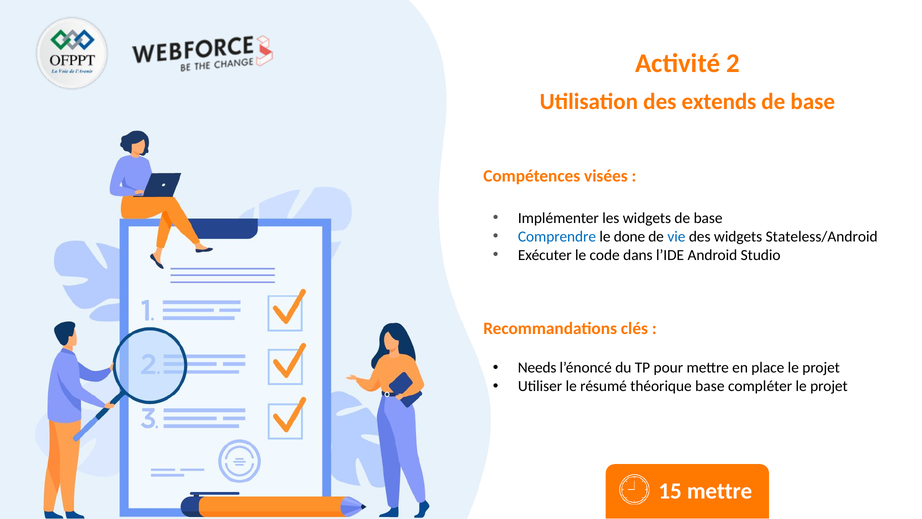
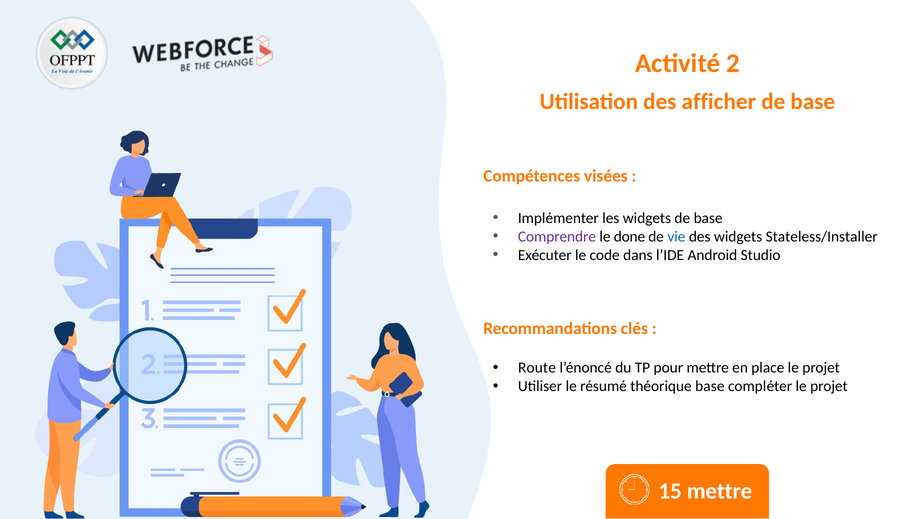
extends: extends -> afficher (719, 101)
Comprendre colour: blue -> purple (557, 236)
Stateless/Android: Stateless/Android -> Stateless/Installer (822, 236)
Needs: Needs -> Route (537, 368)
